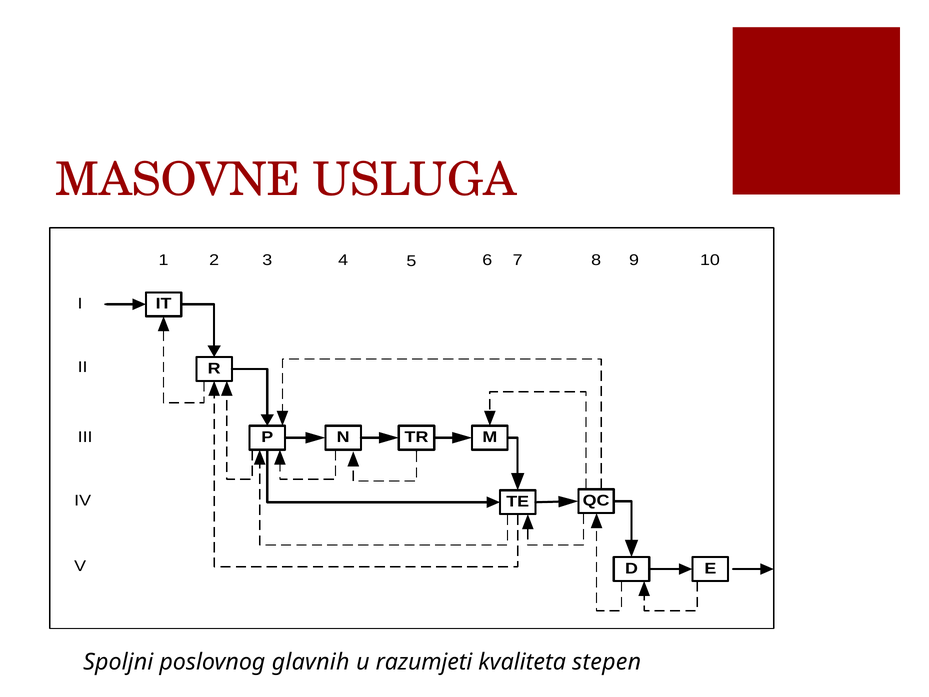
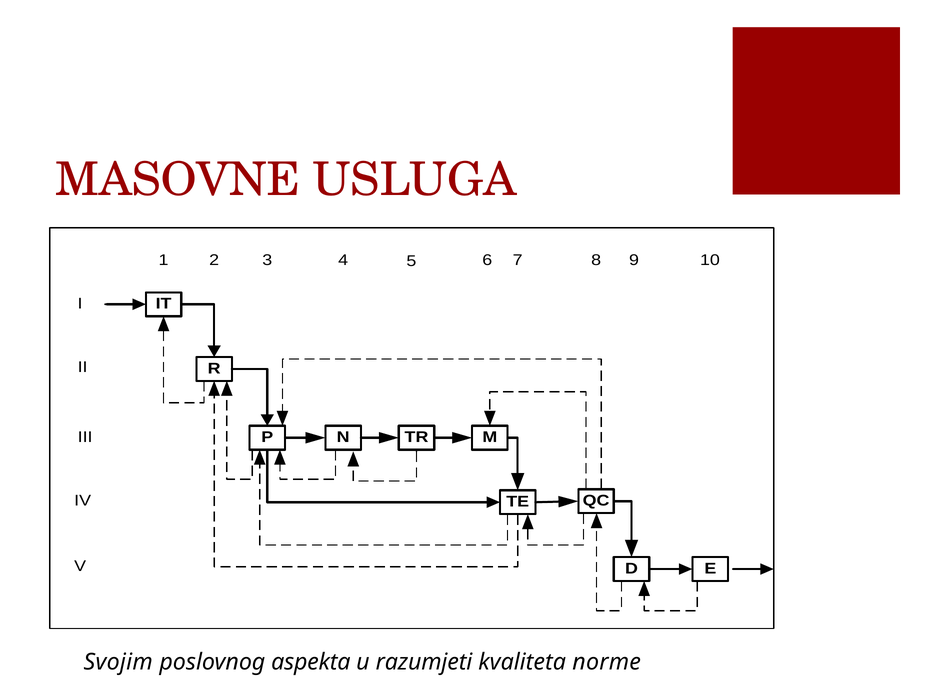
Spoljni: Spoljni -> Svojim (118, 662)
glavnih: glavnih -> aspekta (311, 662)
stepen: stepen -> norme (607, 662)
